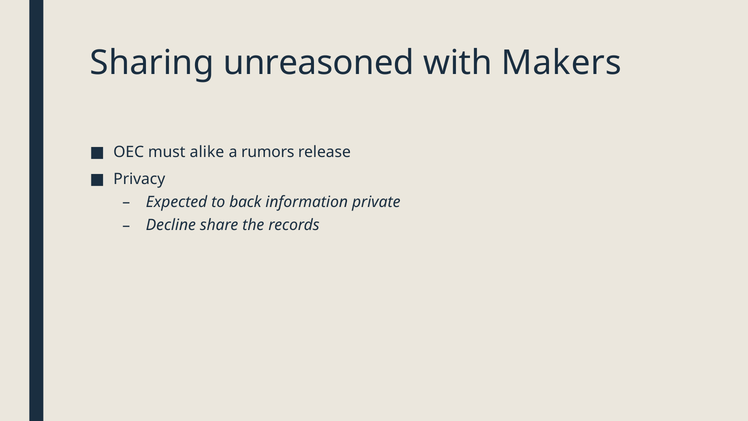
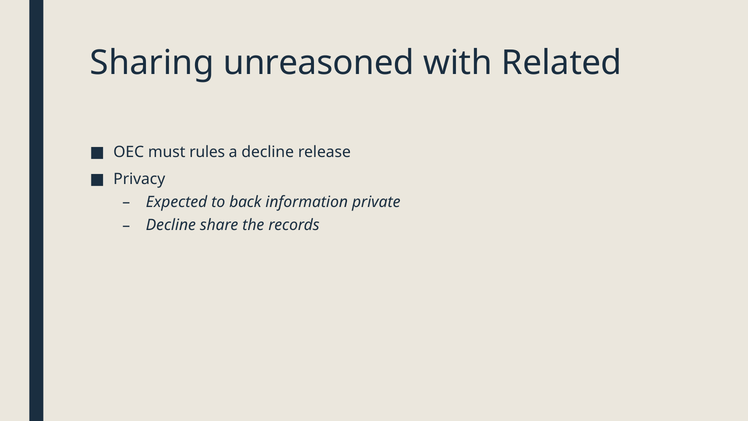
Makers: Makers -> Related (562, 63)
alike: alike -> rules (207, 152)
a rumors: rumors -> decline (268, 152)
